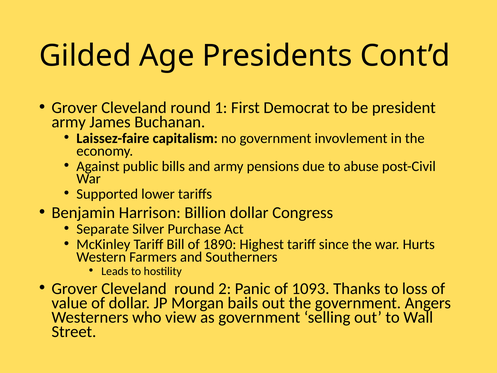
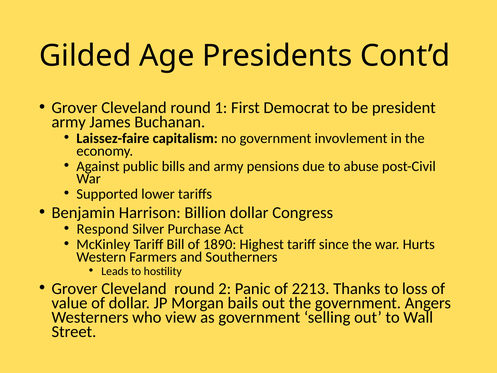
Separate: Separate -> Respond (103, 229)
1093: 1093 -> 2213 (311, 288)
